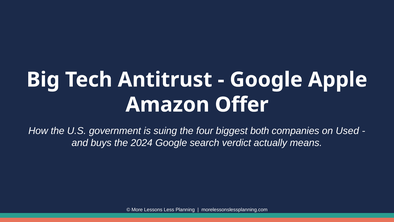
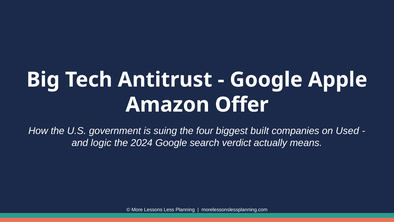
both: both -> built (260, 131)
buys: buys -> logic (101, 143)
